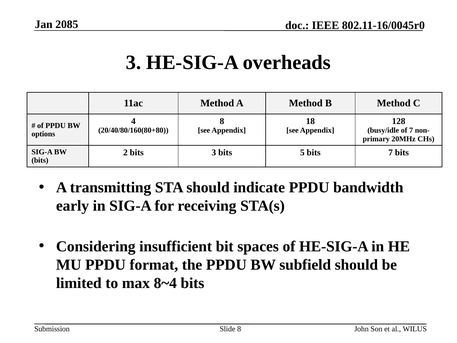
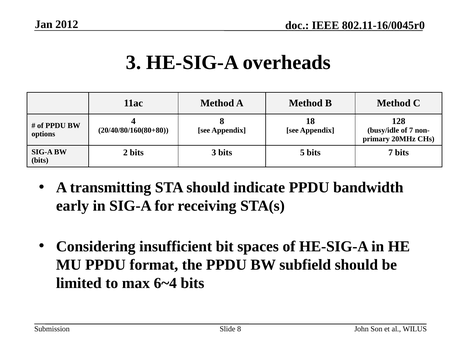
2085: 2085 -> 2012 (67, 24)
8~4: 8~4 -> 6~4 (165, 283)
